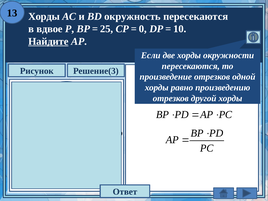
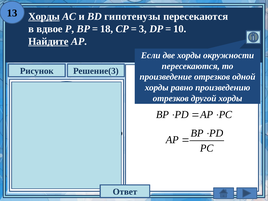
Хорды underline: none -> present (44, 16)
окружность: окружность -> гипотенузы (132, 16)
25: 25 -> 18 (107, 29)
0: 0 -> 3 (143, 29)
